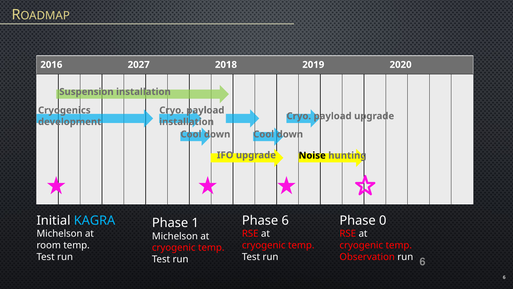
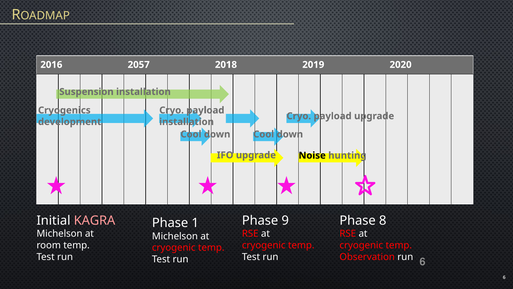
2027: 2027 -> 2057 (139, 65)
KAGRA colour: light blue -> pink (95, 220)
Phase 6: 6 -> 9 (285, 220)
0: 0 -> 8 (383, 220)
